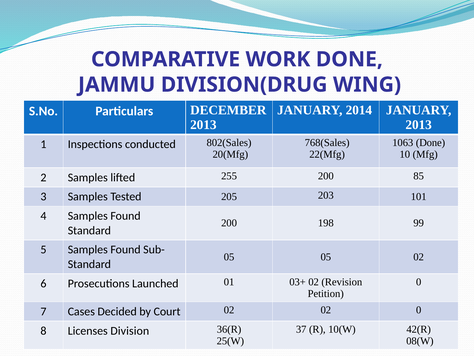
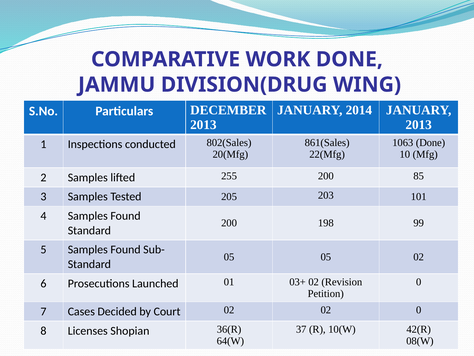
768(Sales: 768(Sales -> 861(Sales (327, 143)
Division: Division -> Shopian (130, 330)
25(W: 25(W -> 64(W (230, 341)
